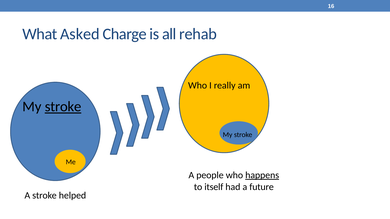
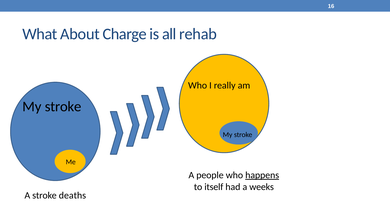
Asked: Asked -> About (80, 34)
stroke underline: present -> none (63, 107)
future: future -> weeks (262, 187)
helped: helped -> deaths (72, 196)
